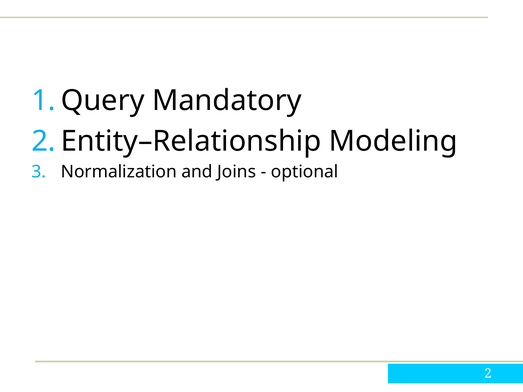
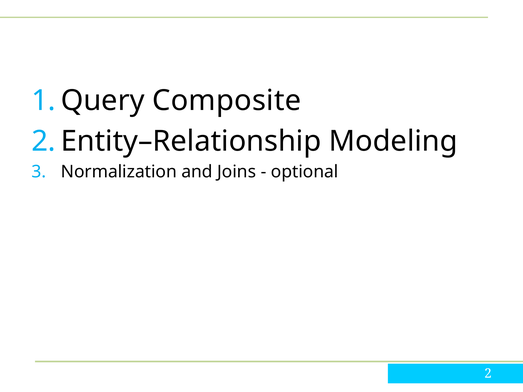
Mandatory: Mandatory -> Composite (227, 101)
